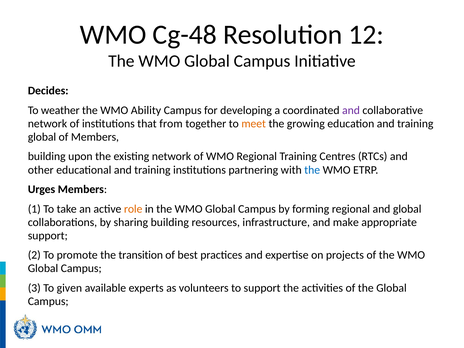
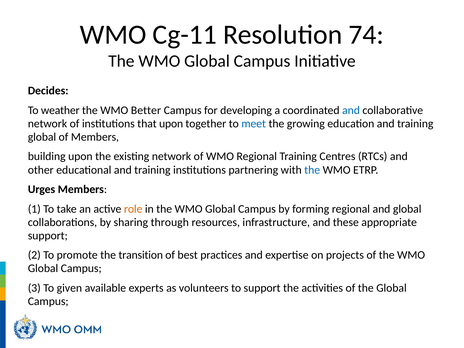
Cg-48: Cg-48 -> Cg-11 (185, 35)
12: 12 -> 74 (366, 35)
Ability: Ability -> Better (146, 110)
and colour: purple -> blue (351, 110)
that from: from -> upon (171, 124)
meet colour: orange -> blue (254, 124)
sharing building: building -> through (170, 222)
make: make -> these (346, 222)
